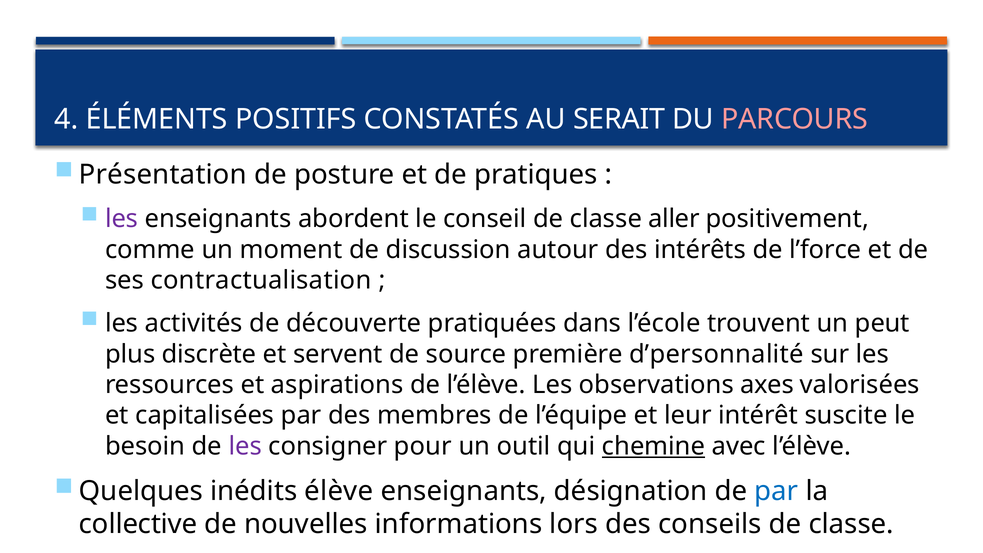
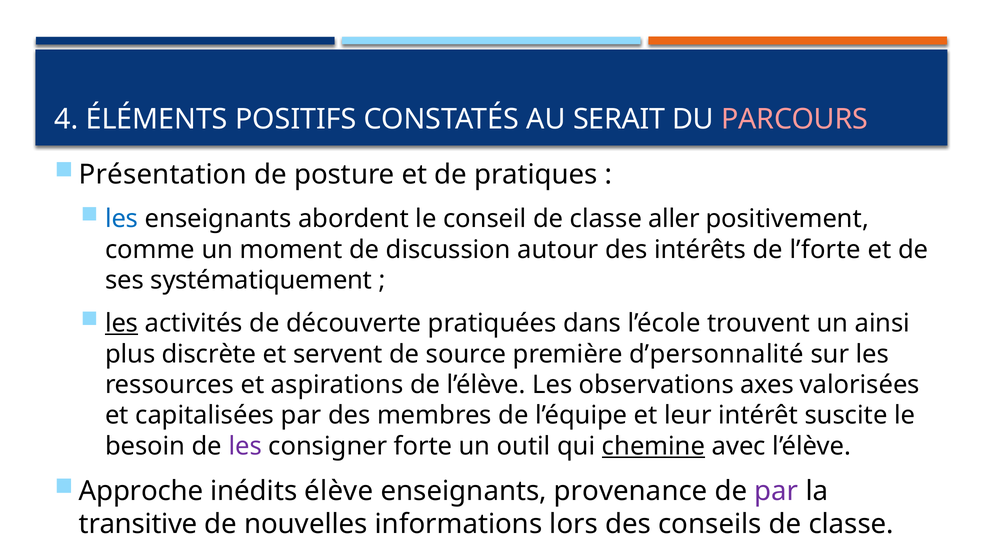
les colour: purple -> blue (122, 219)
l’force: l’force -> l’forte (825, 250)
contractualisation: contractualisation -> systématiquement (261, 280)
les underline: none -> present (122, 323)
peut: peut -> ainsi (882, 323)
pour: pour -> forte (423, 446)
Quelques: Quelques -> Approche (141, 491)
désignation: désignation -> provenance (631, 491)
par colour: blue -> purple (776, 491)
collective: collective -> transitive (138, 524)
